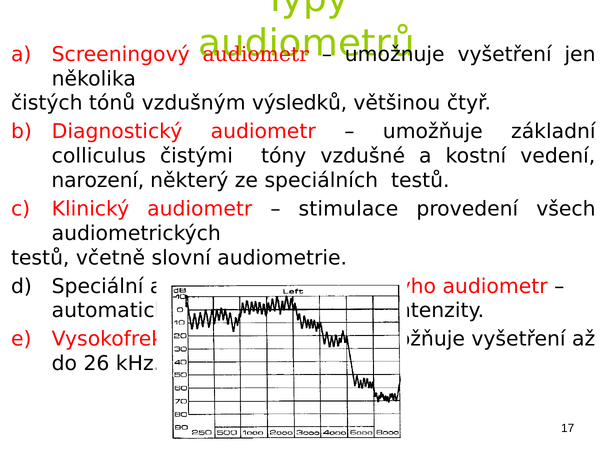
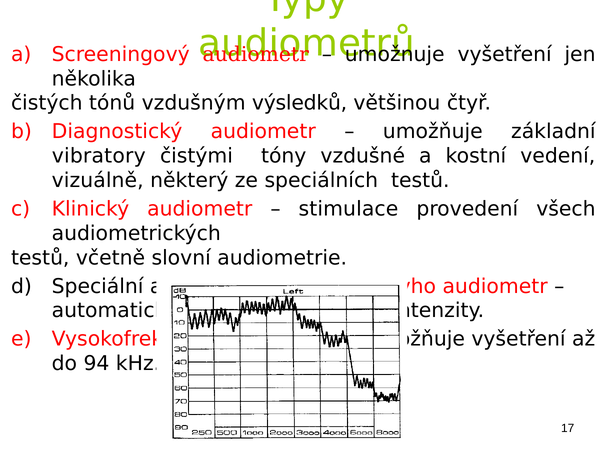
colliculus: colliculus -> vibratory (99, 156)
narození: narození -> vizuálně (98, 181)
26: 26 -> 94 (96, 364)
